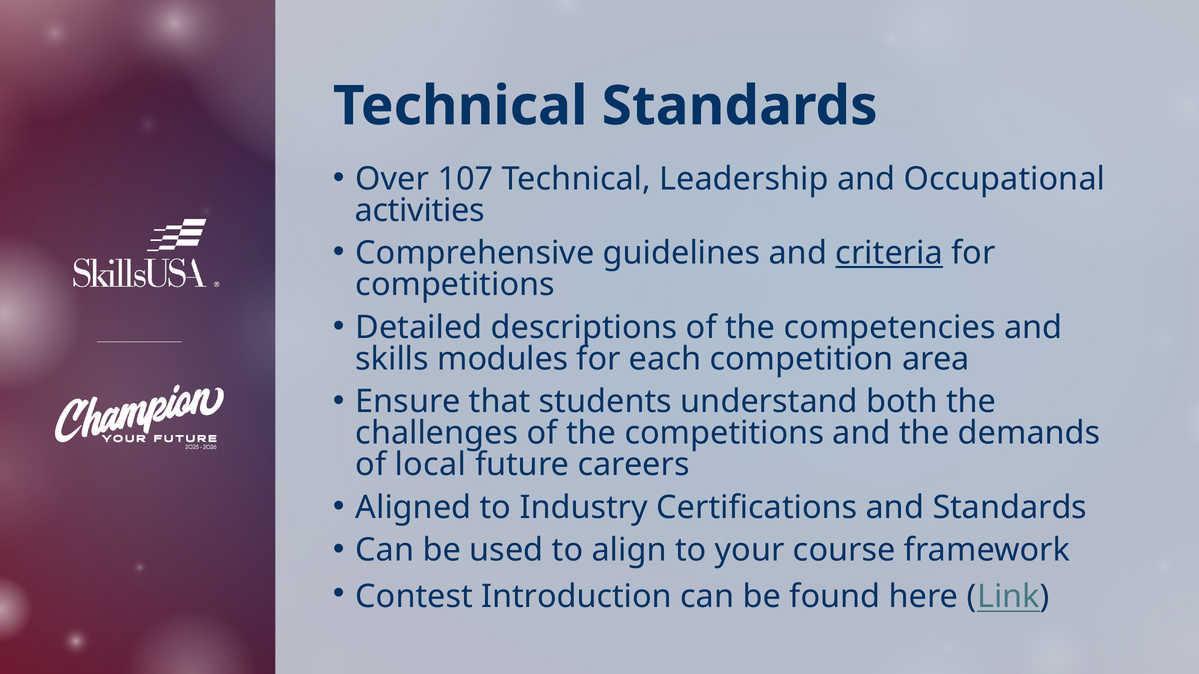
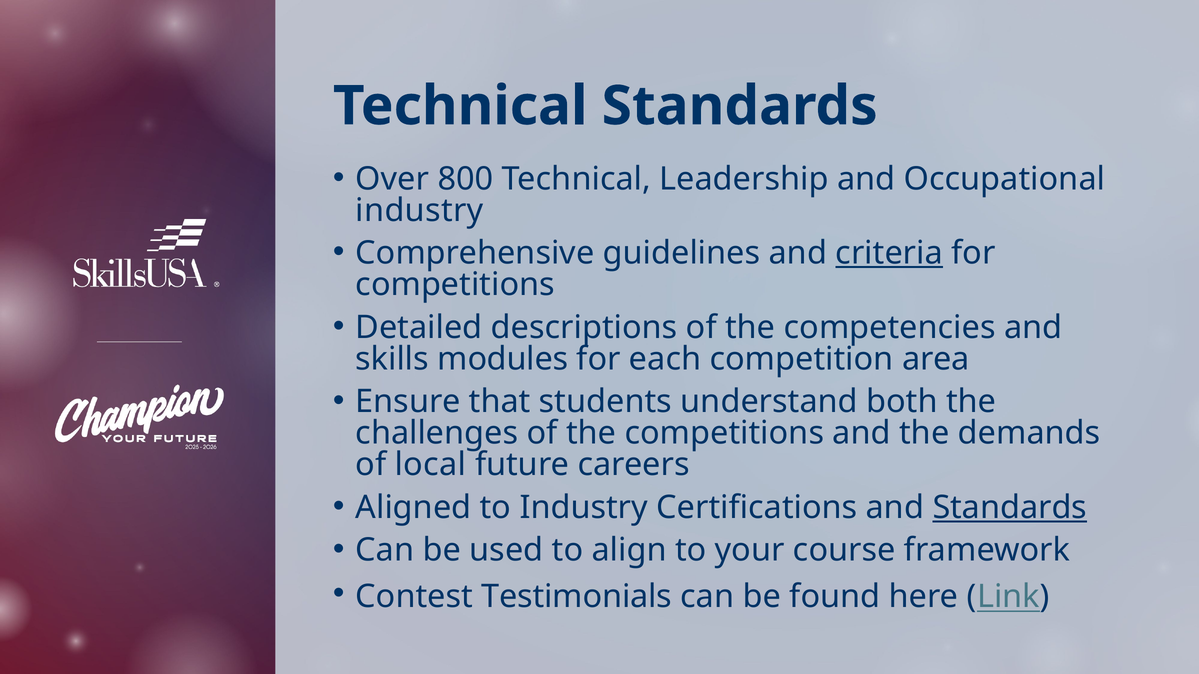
107: 107 -> 800 (465, 179)
activities: activities -> industry (419, 211)
Standards underline: none -> present (1010, 508)
Introduction: Introduction -> Testimonials (577, 597)
